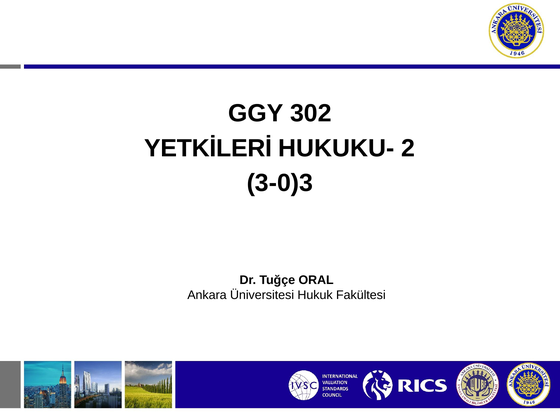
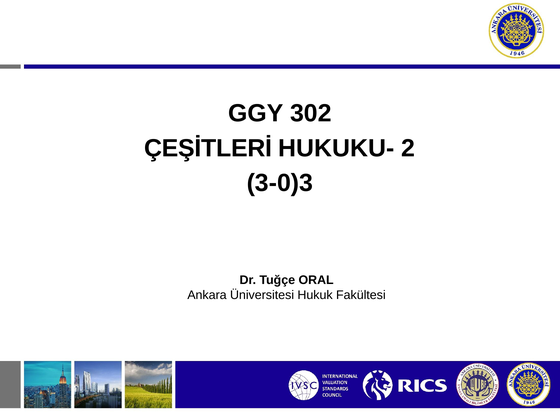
YETKİLERİ: YETKİLERİ -> ÇEŞİTLERİ (208, 148)
